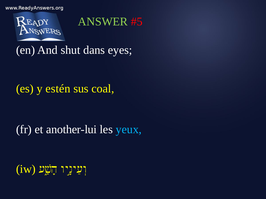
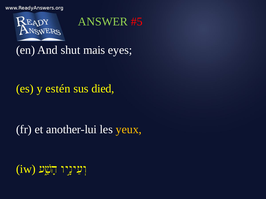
dans: dans -> mais (94, 50)
coal: coal -> died (103, 89)
yeux colour: light blue -> yellow (129, 130)
